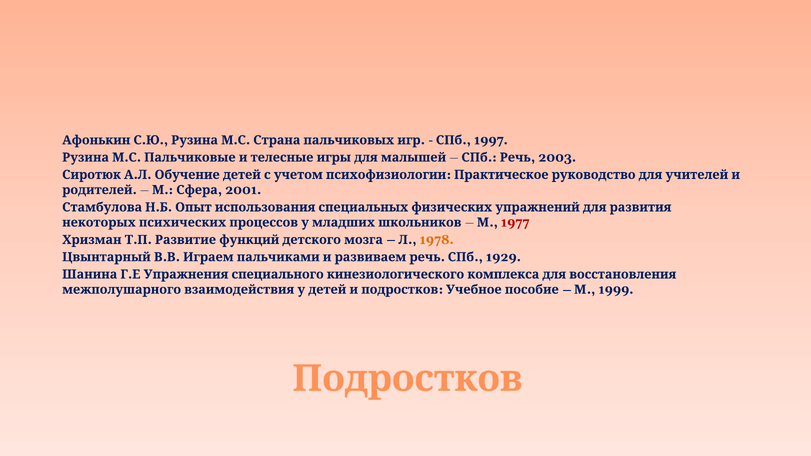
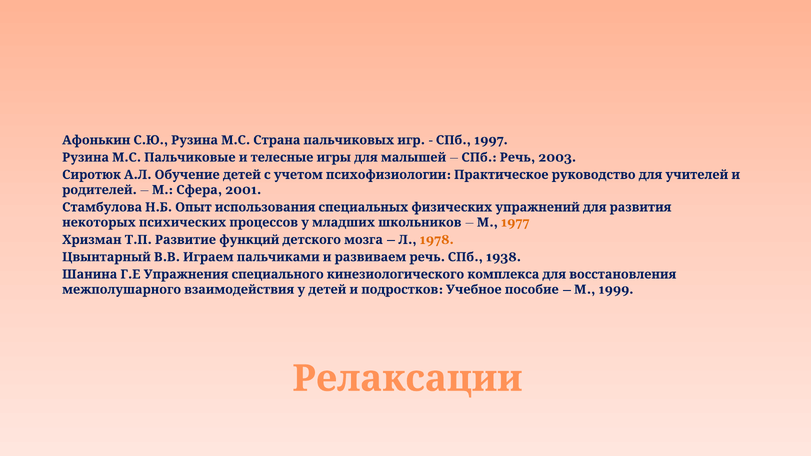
1977 colour: red -> orange (515, 223)
1929: 1929 -> 1938 (503, 257)
Подростков: Подростков -> Релаксации (407, 379)
